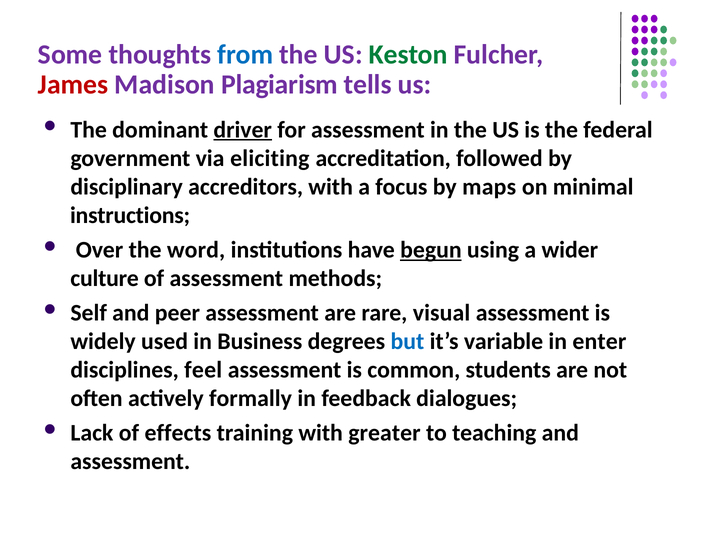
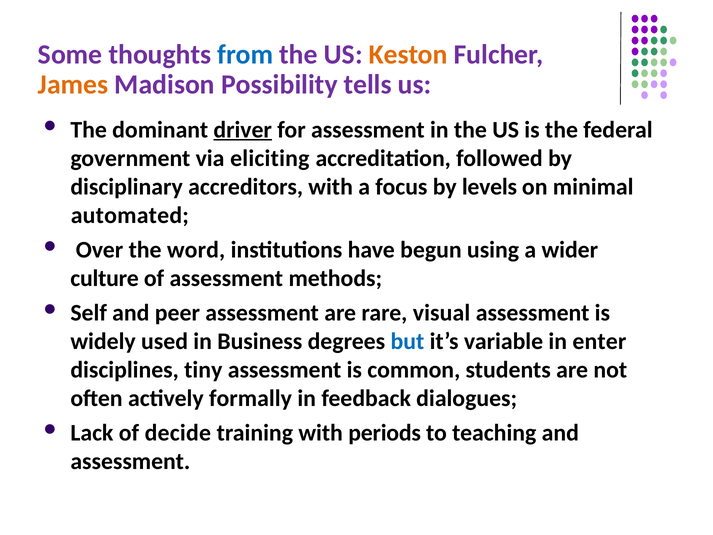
Keston colour: green -> orange (408, 55)
James colour: red -> orange (73, 84)
Plagiarism: Plagiarism -> Possibility (279, 84)
maps: maps -> levels (489, 187)
instructions: instructions -> automated (130, 215)
begun underline: present -> none (431, 250)
feel: feel -> tiny (203, 370)
effects: effects -> decide (178, 433)
greater: greater -> periods (385, 433)
